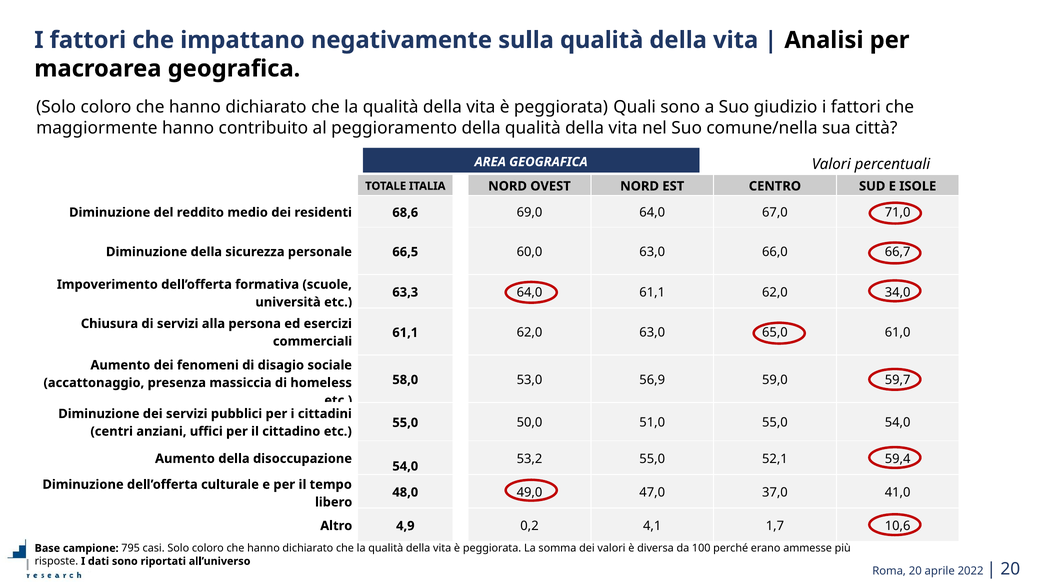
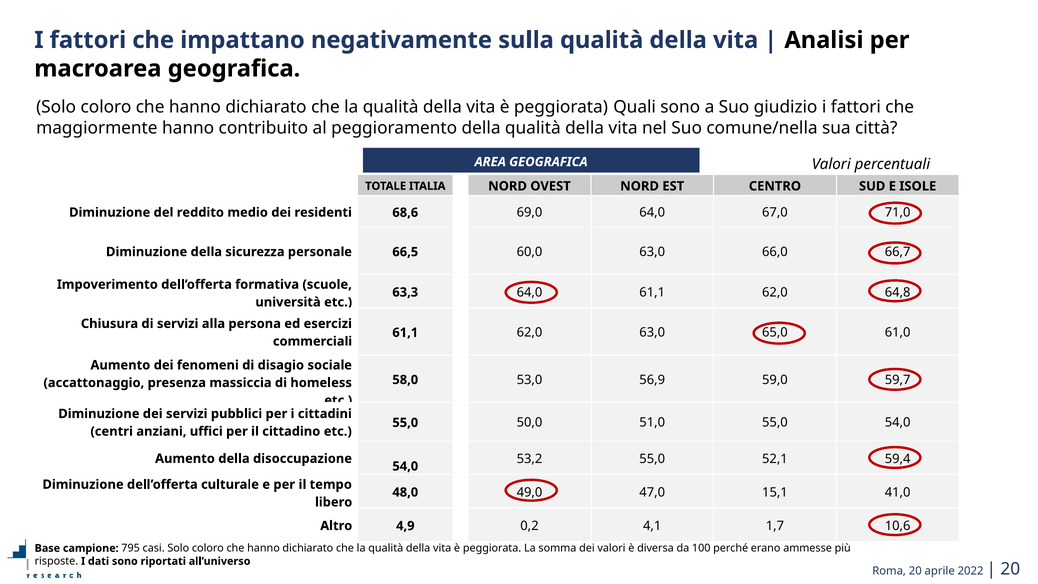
34,0: 34,0 -> 64,8 (898, 292)
37,0: 37,0 -> 15,1 (775, 492)
